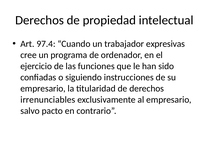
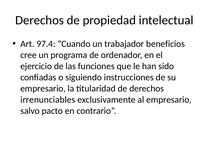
expresivas: expresivas -> beneficios (165, 44)
